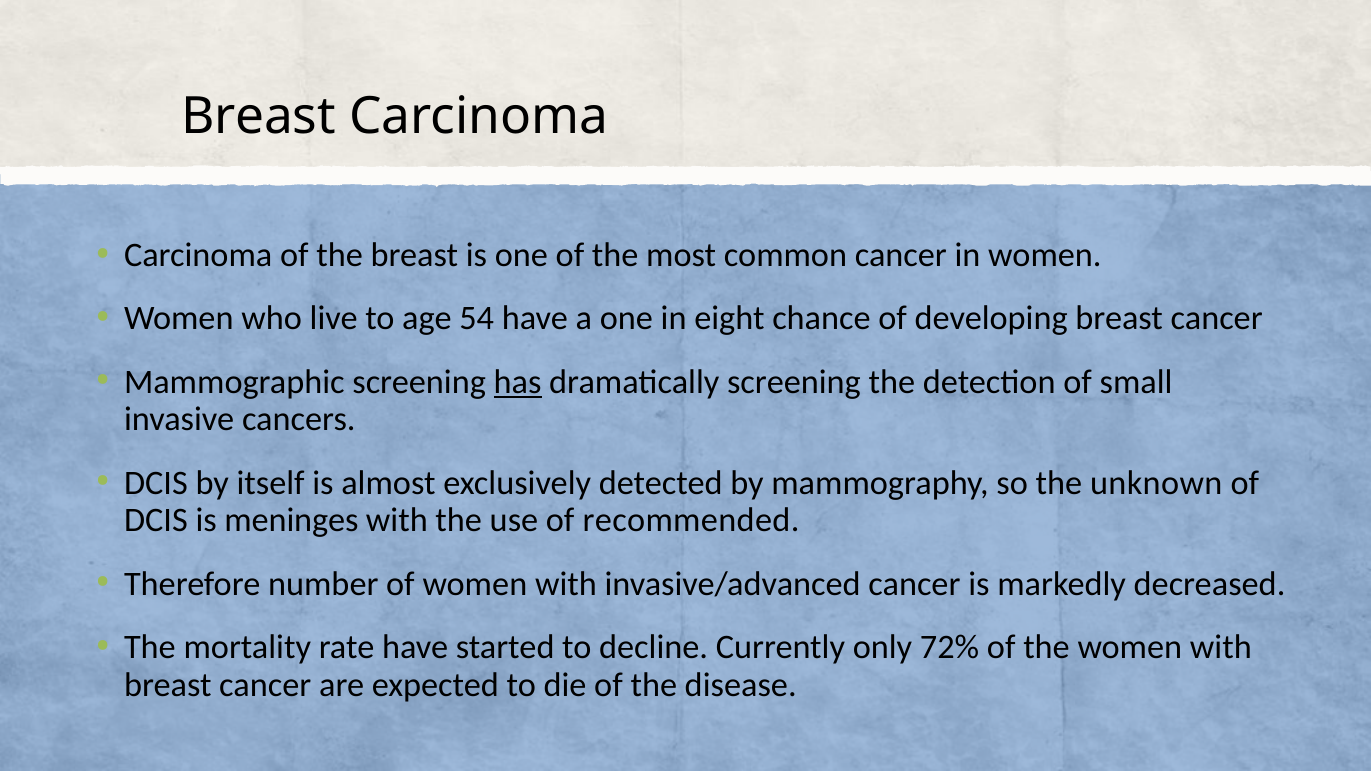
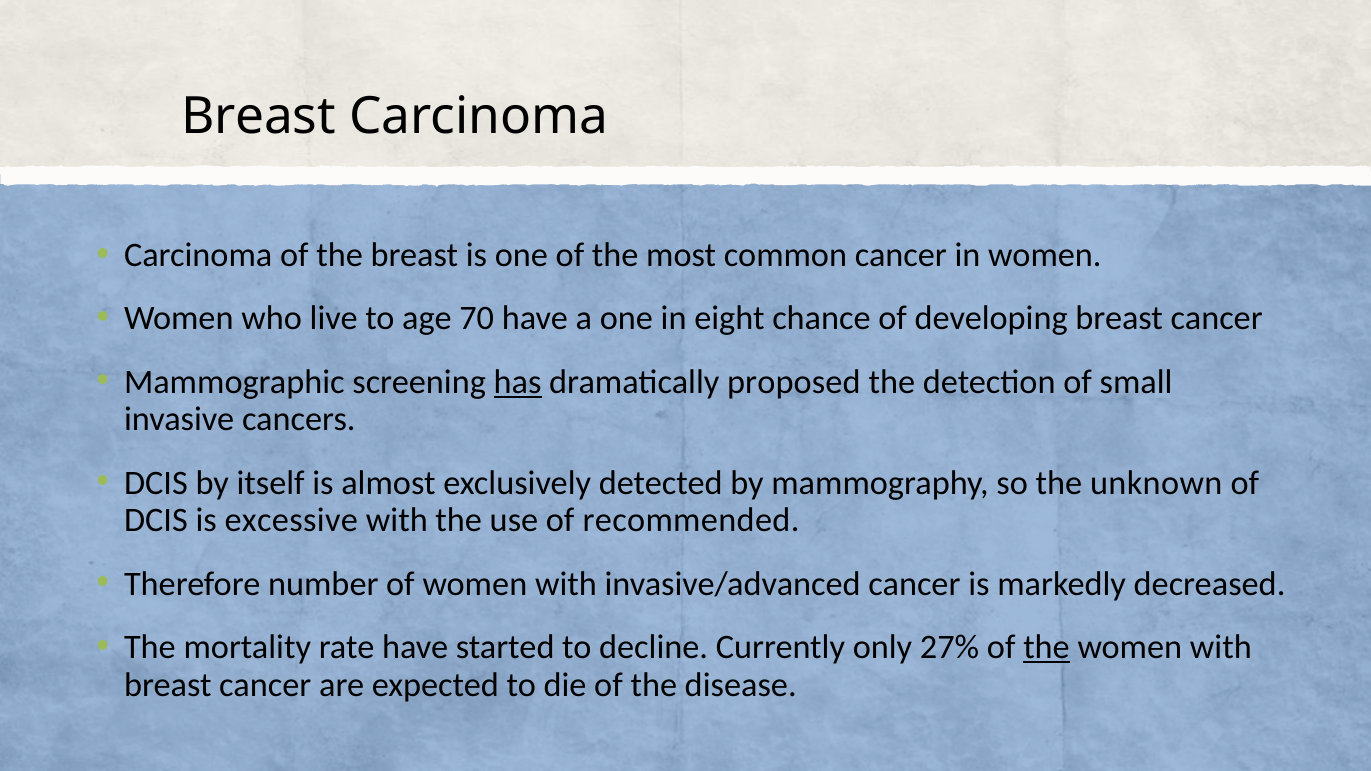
54: 54 -> 70 (477, 319)
dramatically screening: screening -> proposed (794, 382)
meninges: meninges -> excessive (291, 521)
72%: 72% -> 27% (950, 648)
the underline: none -> present (1047, 648)
